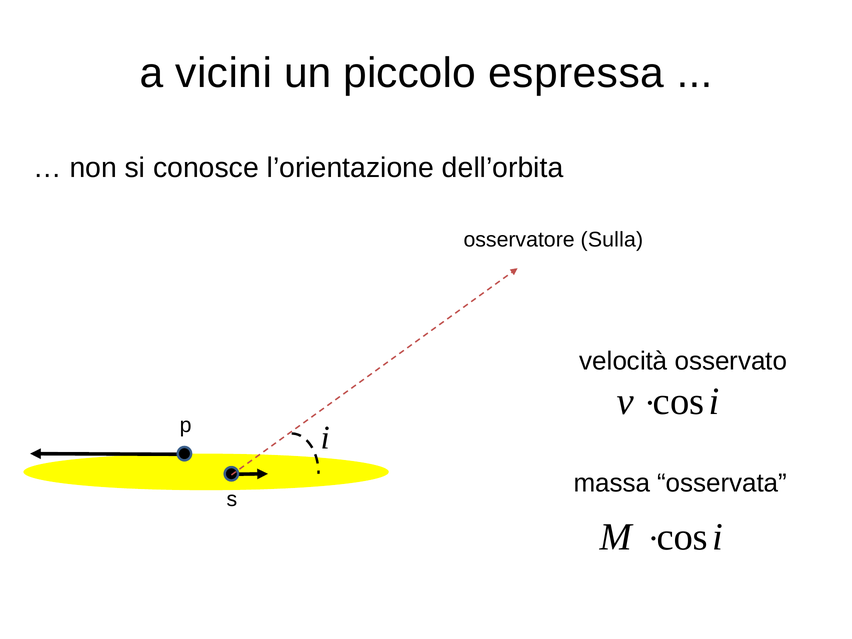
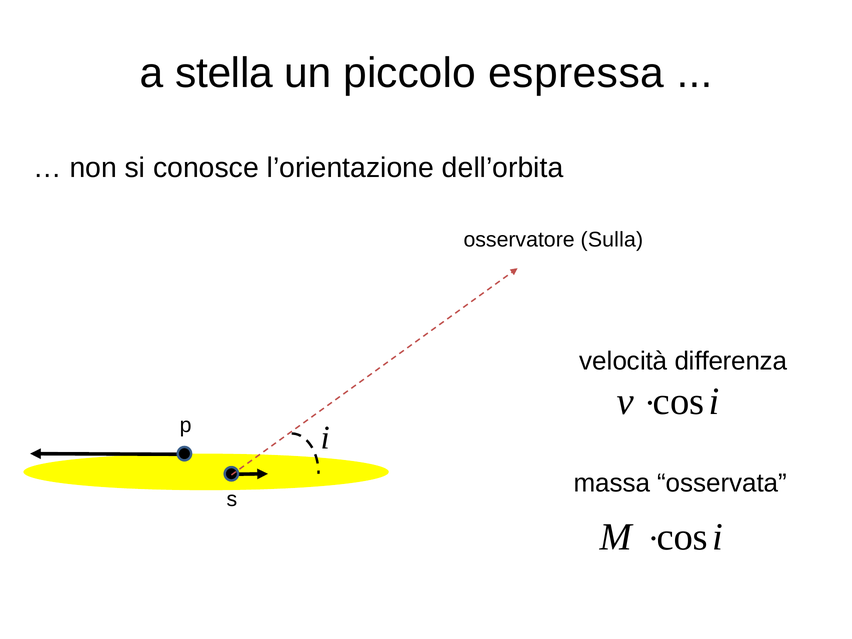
vicini: vicini -> stella (224, 73)
osservato: osservato -> differenza (731, 361)
